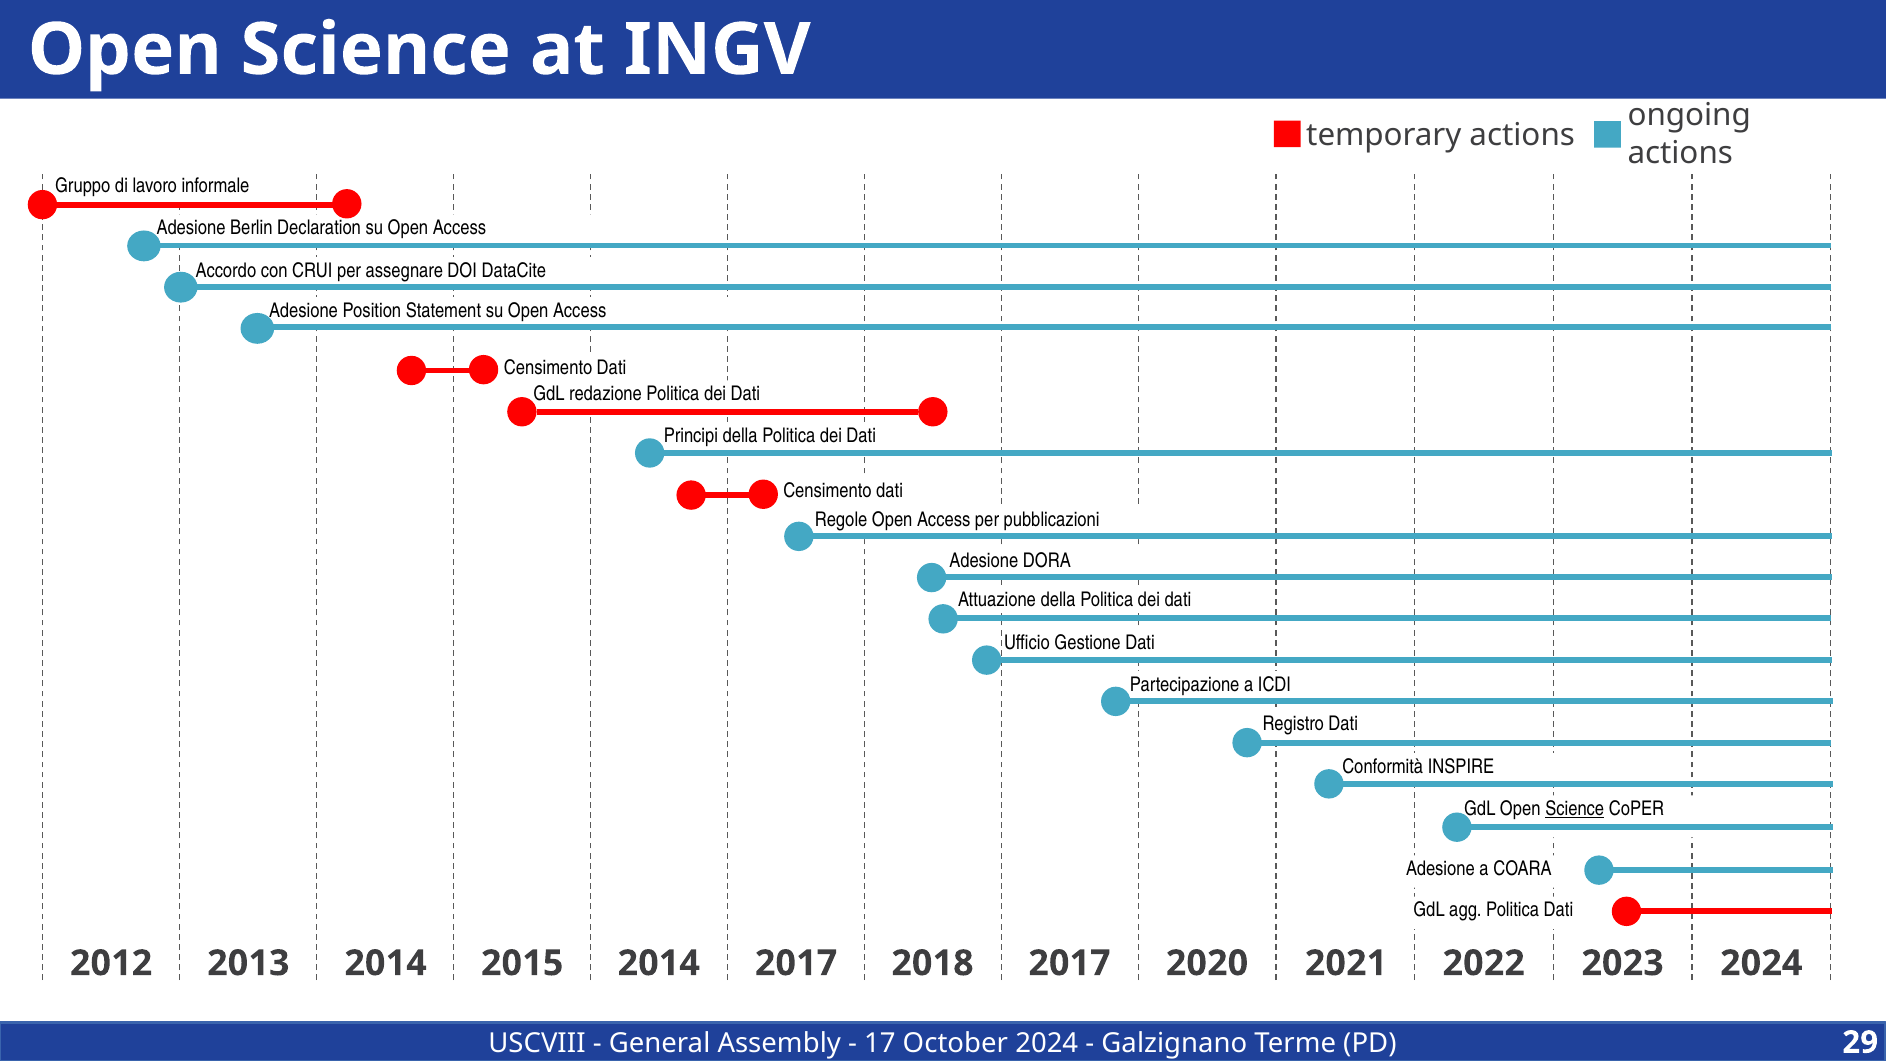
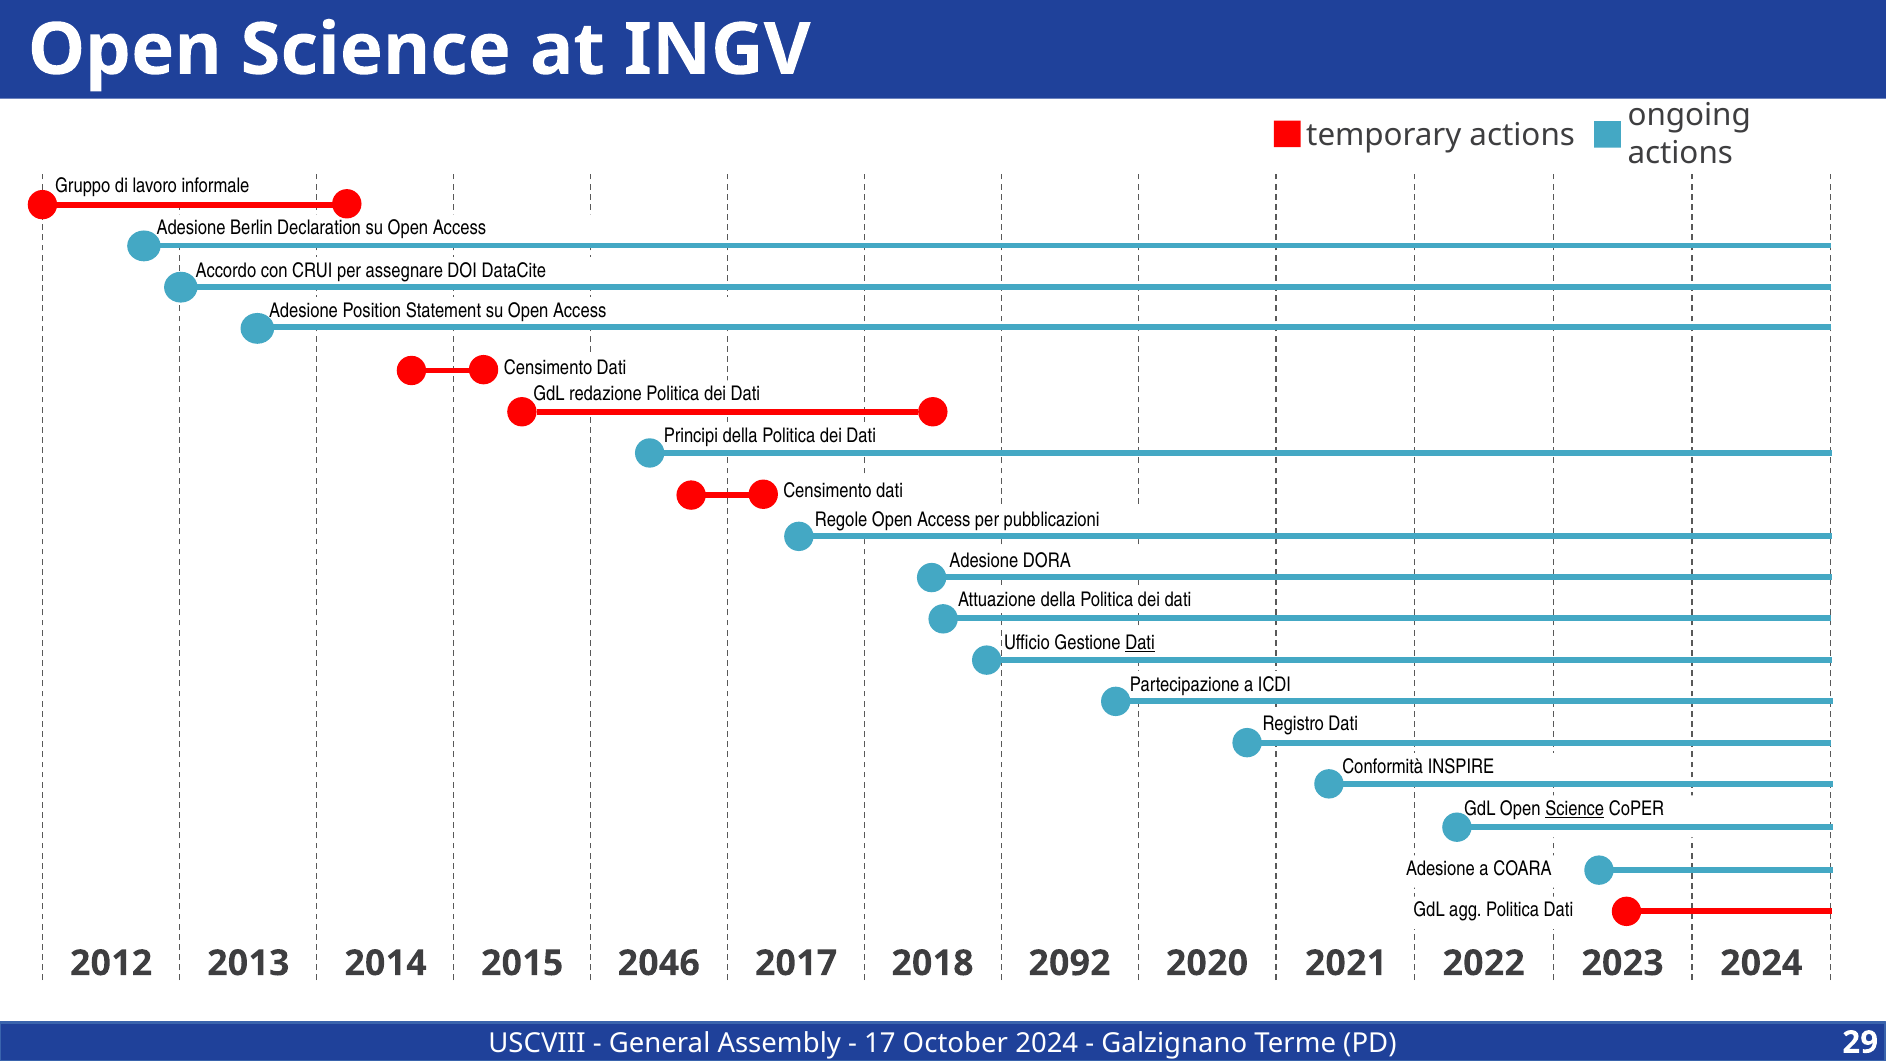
Dati underline: none -> present (1140, 643)
2015 2014: 2014 -> 2046 (659, 963)
2018 2017: 2017 -> 2092 (1070, 963)
